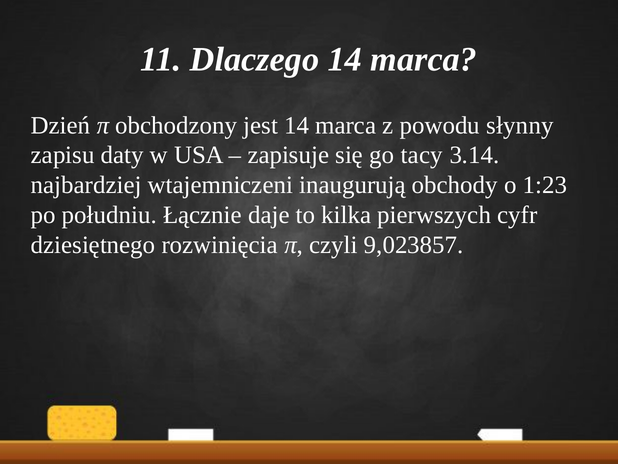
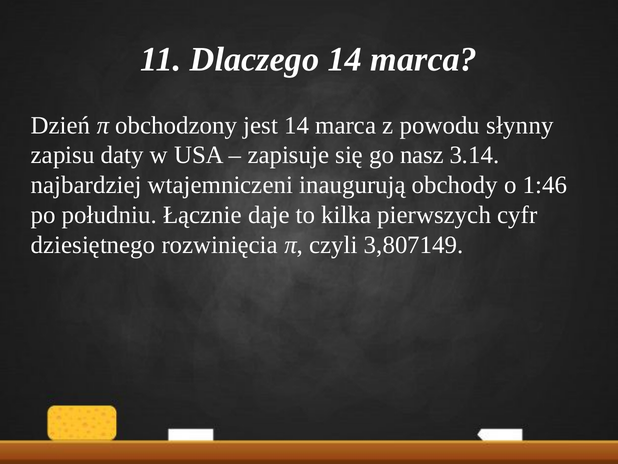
tacy: tacy -> nasz (422, 155)
1:23: 1:23 -> 1:46 (545, 185)
9,023857: 9,023857 -> 3,807149 (414, 245)
